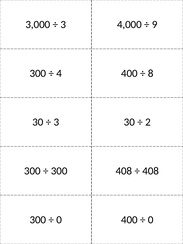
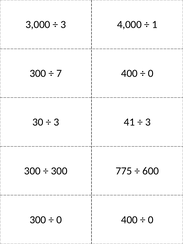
9: 9 -> 1 (155, 25)
4: 4 -> 7 (59, 73)
8: 8 -> 0 (151, 73)
3 30: 30 -> 41 (129, 122)
2: 2 -> 3 (148, 122)
300 408: 408 -> 775 (124, 171)
408: 408 -> 600 (151, 171)
